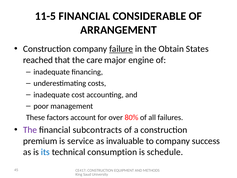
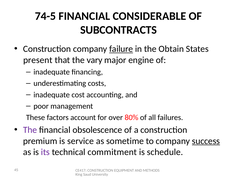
11-5: 11-5 -> 74-5 (45, 16)
ARRANGEMENT: ARRANGEMENT -> SUBCONTRACTS (119, 30)
reached: reached -> present (38, 60)
care: care -> vary (95, 60)
subcontracts: subcontracts -> obsolescence (97, 130)
invaluable: invaluable -> sometime (125, 141)
success underline: none -> present (206, 141)
its colour: blue -> purple (45, 152)
consumption: consumption -> commitment (112, 152)
